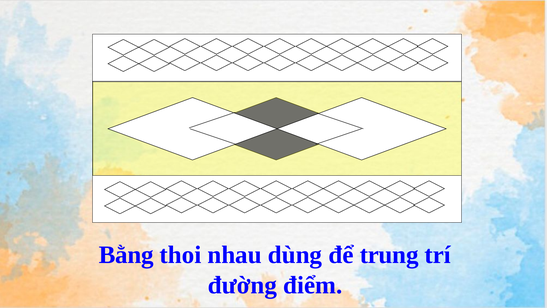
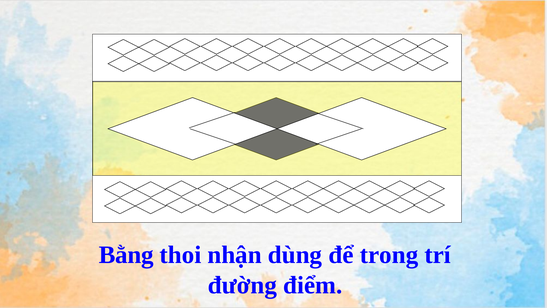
nhau: nhau -> nhận (235, 255)
trung: trung -> trong (389, 255)
